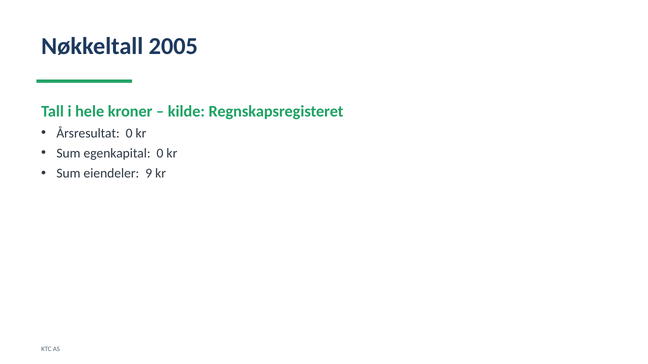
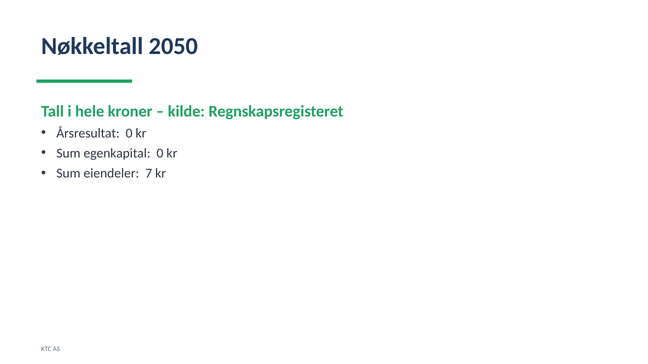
2005: 2005 -> 2050 (173, 46)
9: 9 -> 7 (149, 174)
